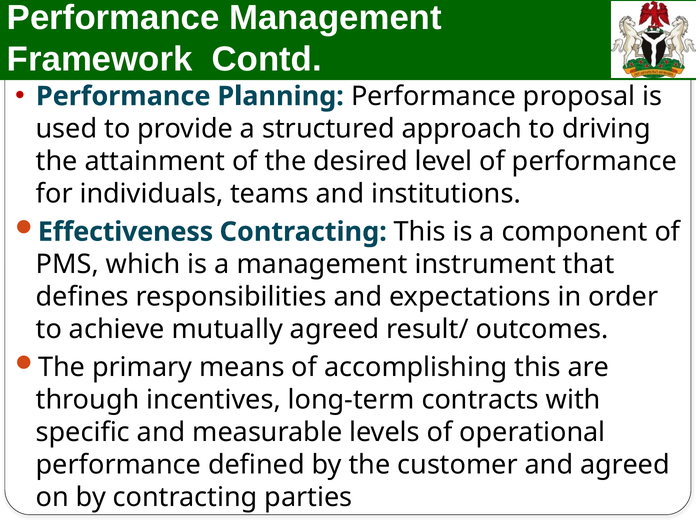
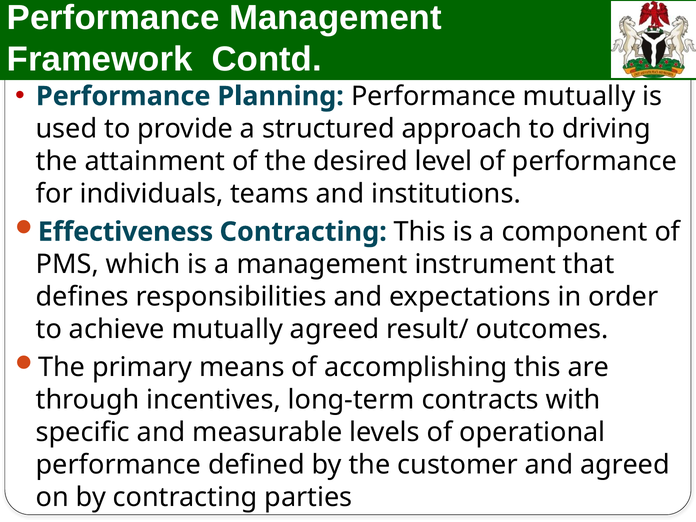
Performance proposal: proposal -> mutually (579, 96)
